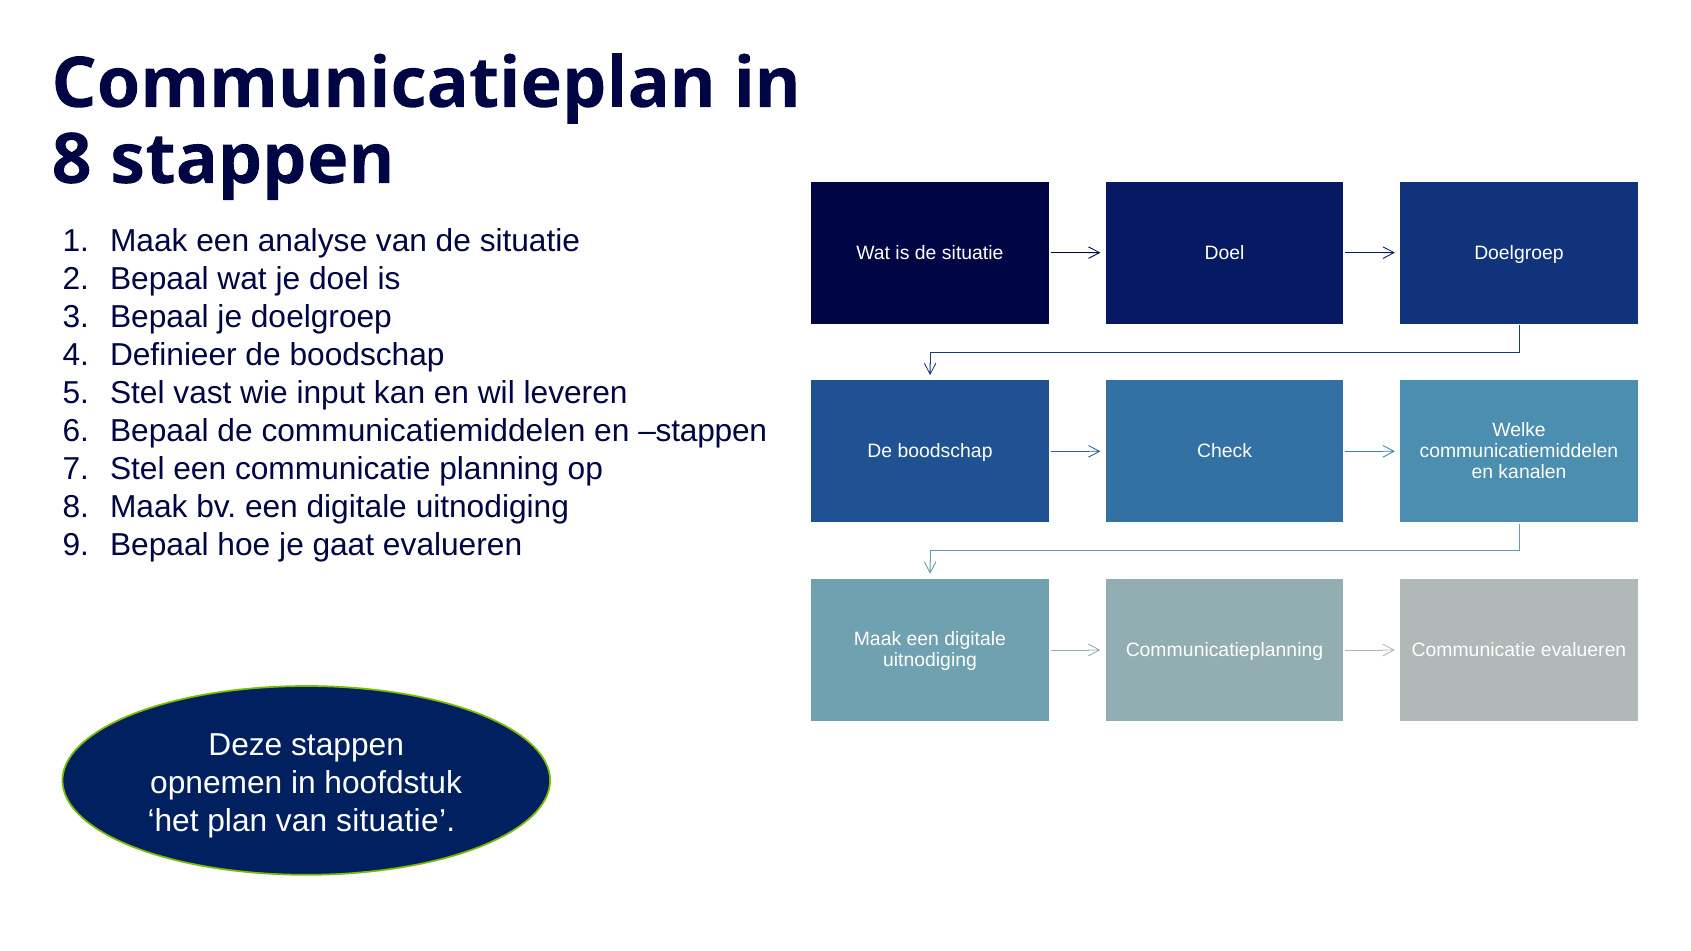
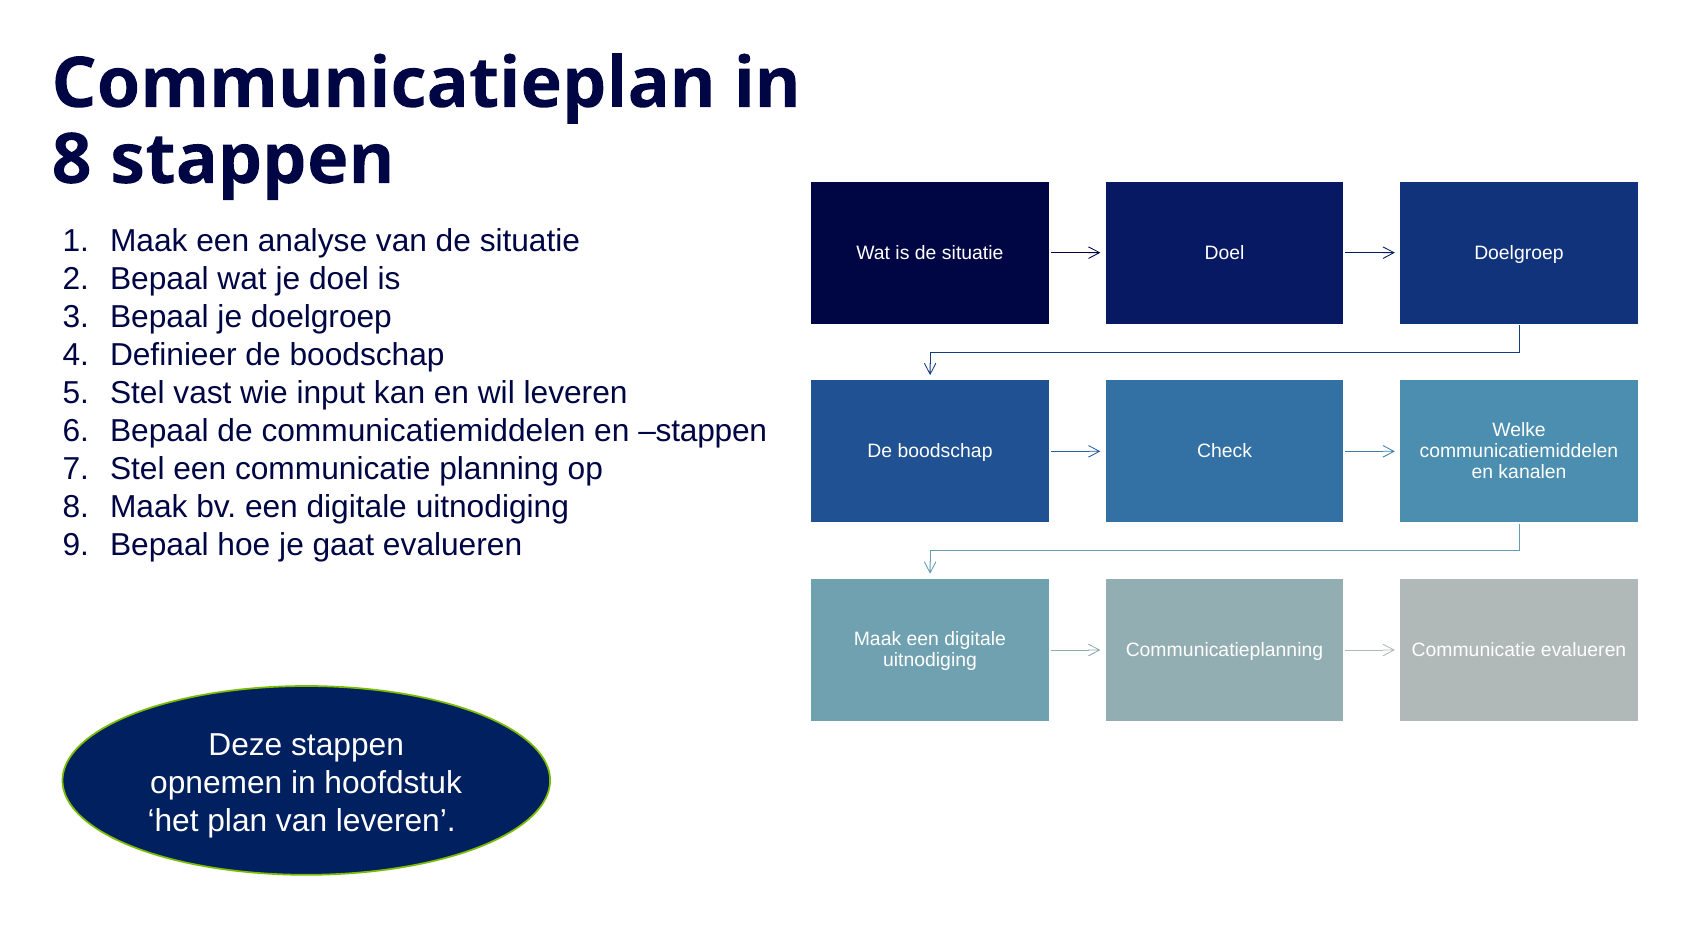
van situatie: situatie -> leveren (396, 821)
